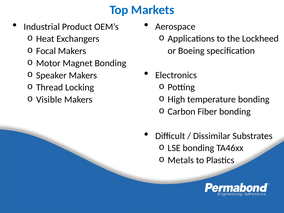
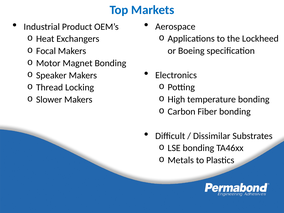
Visible: Visible -> Slower (49, 100)
